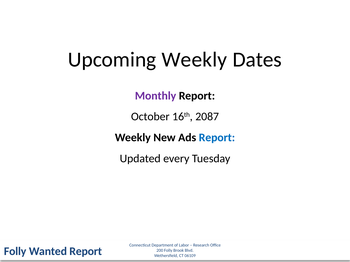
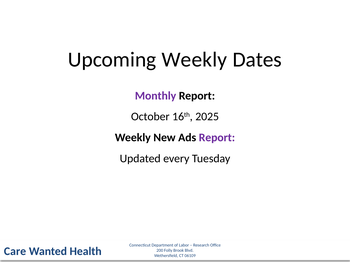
2087: 2087 -> 2025 (207, 117)
Report colour: blue -> purple (217, 138)
Folly: Folly -> Care (15, 252)
Wanted Report: Report -> Health (86, 252)
